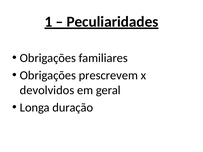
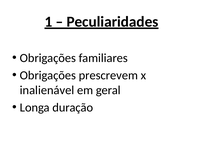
devolvidos: devolvidos -> inalienável (47, 90)
